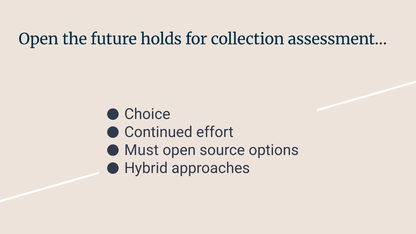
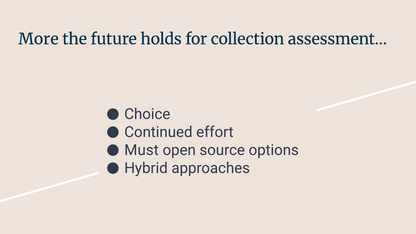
Open: Open -> More (38, 39)
